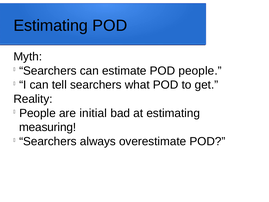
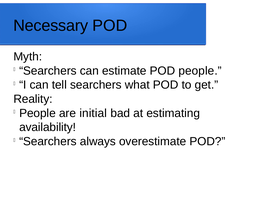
Estimating: Estimating -> Necessary (51, 25)
measuring: measuring -> availability (48, 127)
